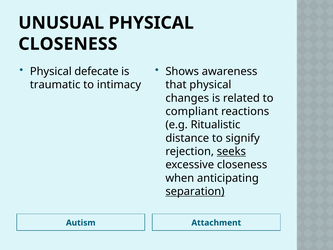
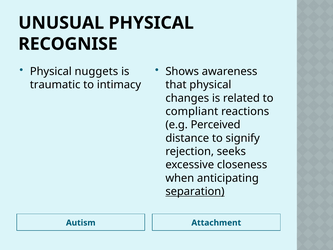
CLOSENESS: CLOSENESS -> RECOGNISE (68, 44)
defecate: defecate -> nuggets (96, 71)
Ritualistic: Ritualistic -> Perceived (216, 125)
seeks underline: present -> none (231, 151)
